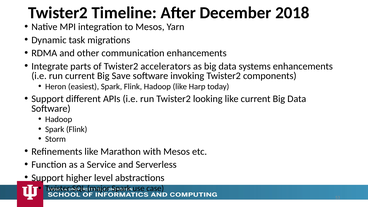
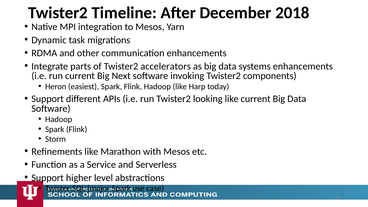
Save: Save -> Next (121, 76)
